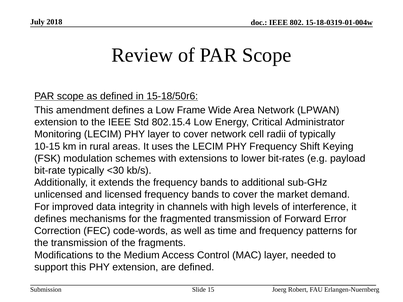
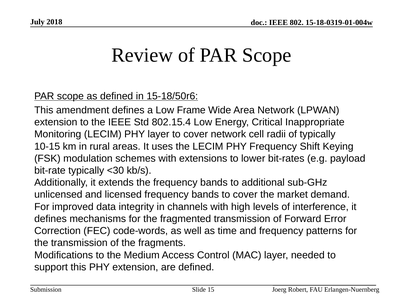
Administrator: Administrator -> Inappropriate (315, 122)
